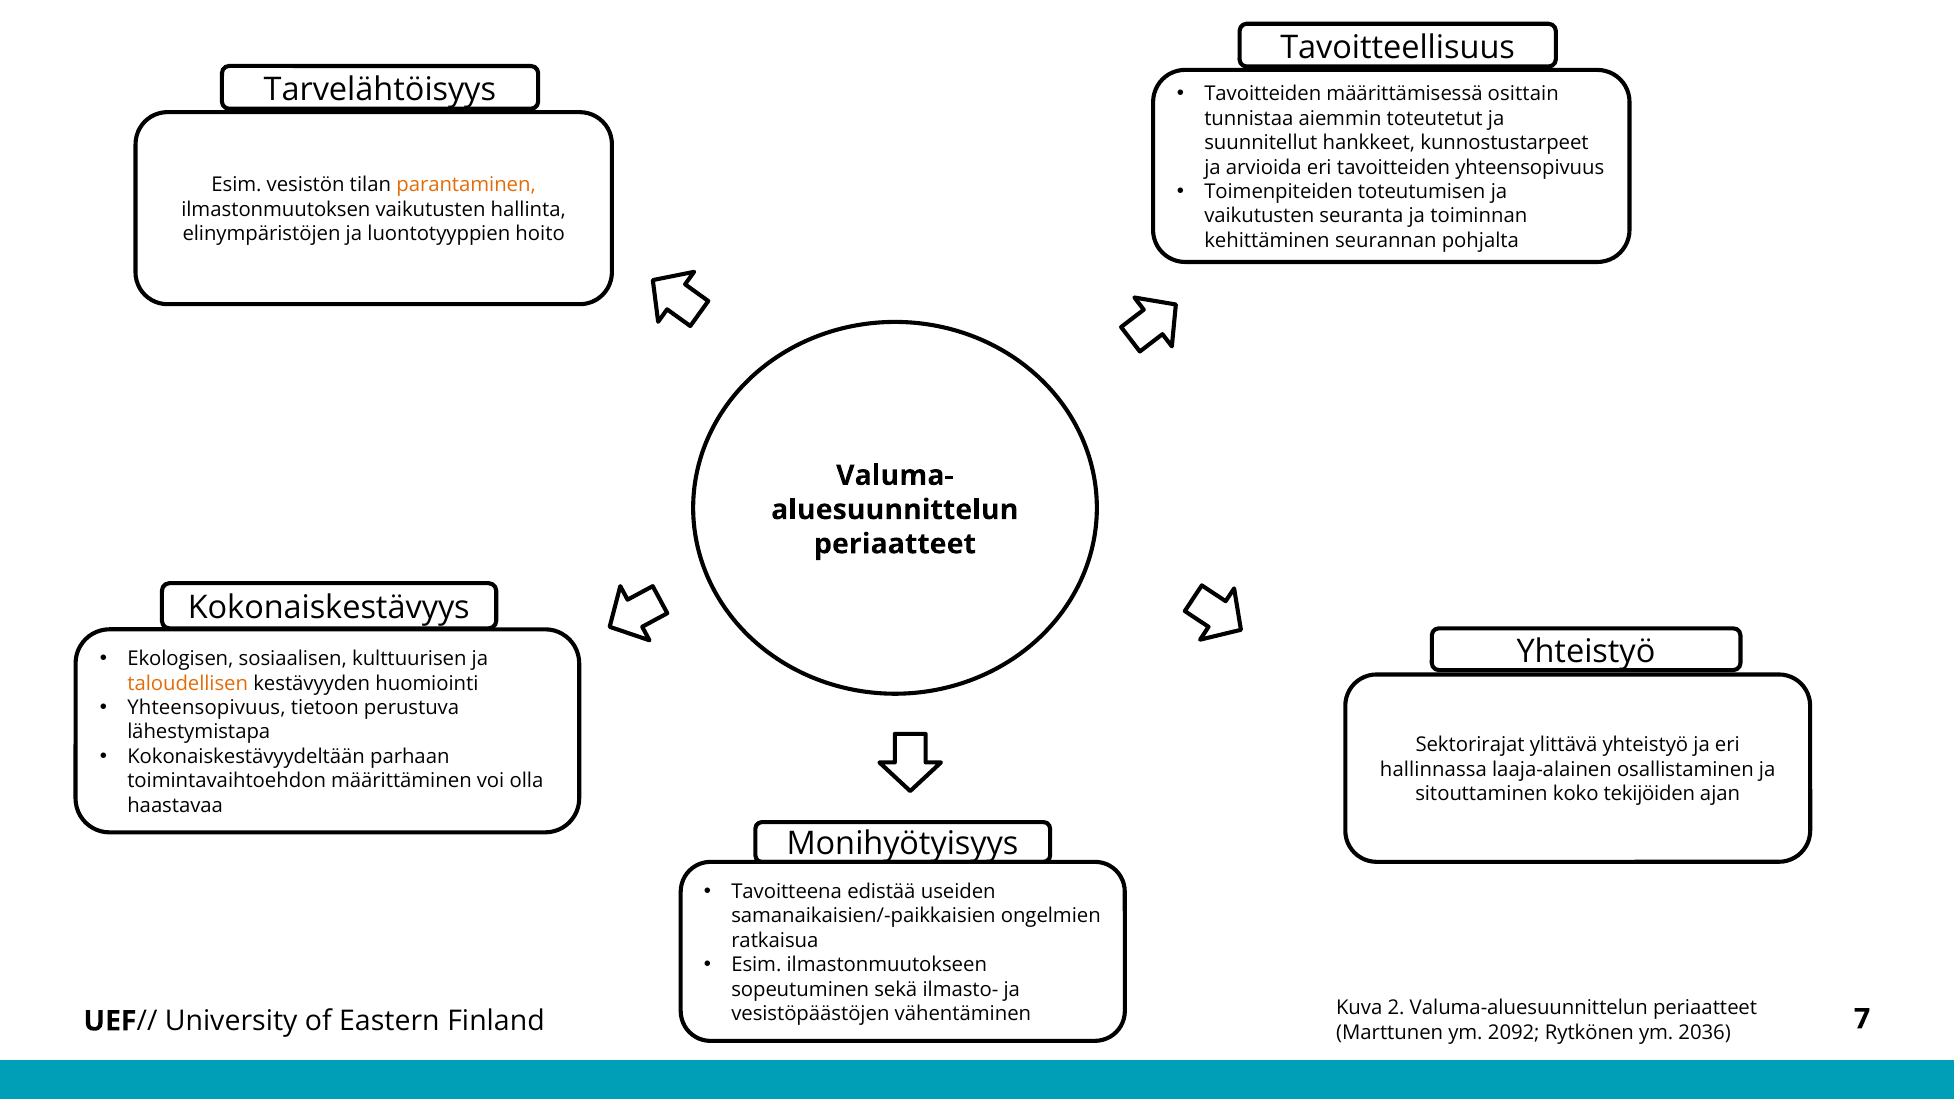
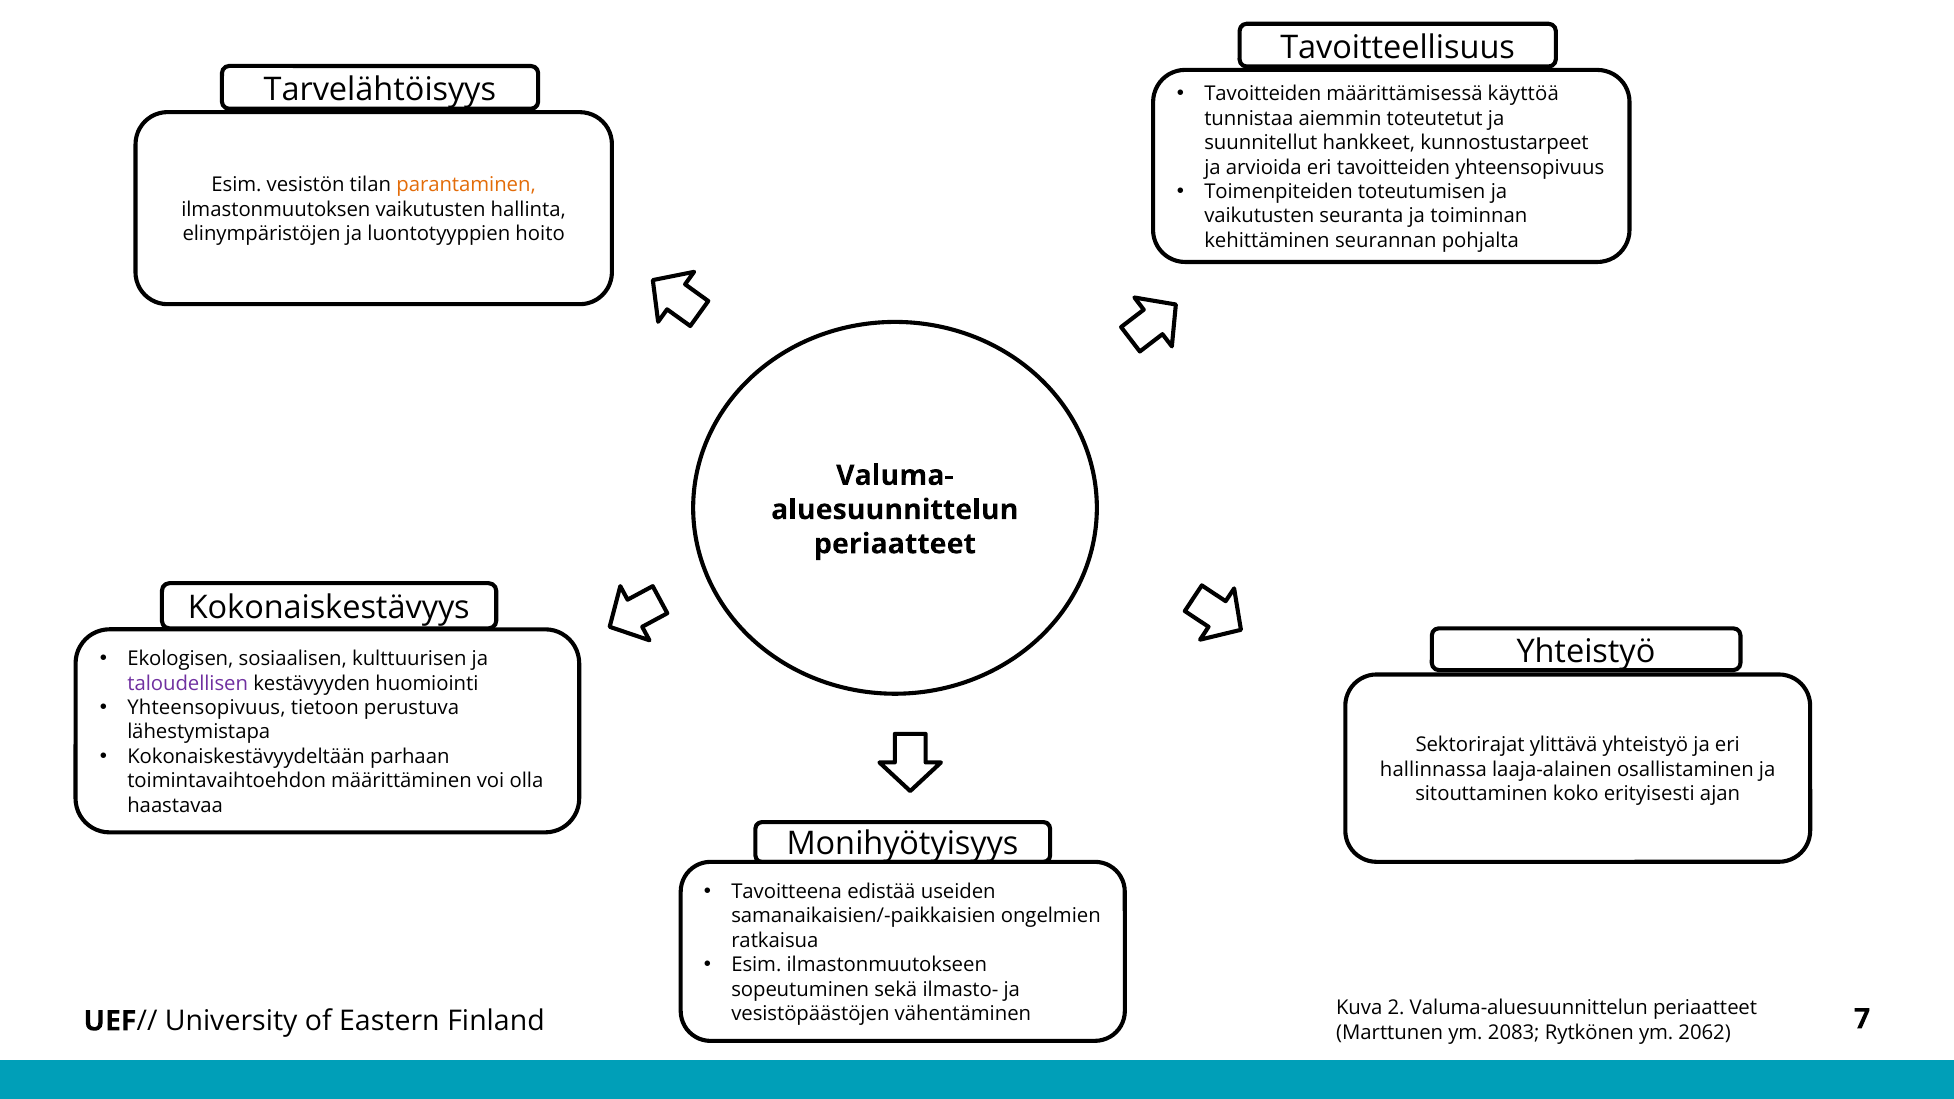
osittain: osittain -> käyttöä (1523, 94)
taloudellisen colour: orange -> purple (188, 683)
tekijöiden: tekijöiden -> erityisesti (1649, 794)
2092: 2092 -> 2083 (1514, 1033)
2036: 2036 -> 2062 (1705, 1033)
